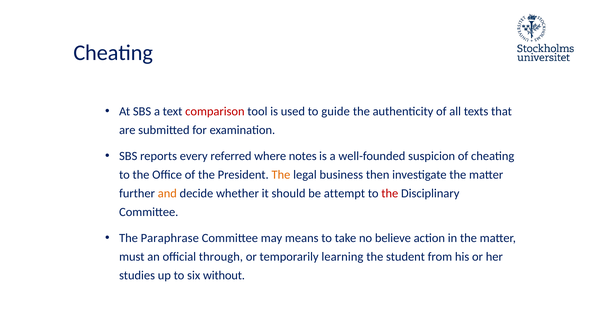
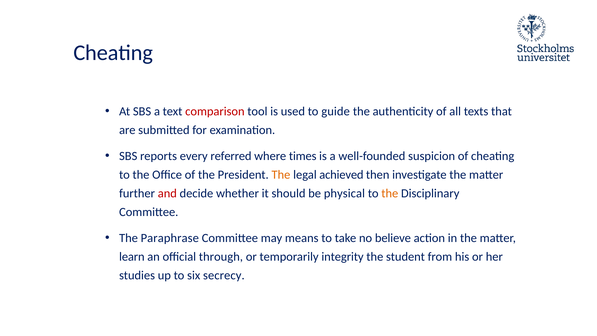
notes: notes -> times (303, 156)
business: business -> achieved (341, 175)
and colour: orange -> red (167, 193)
attempt: attempt -> physical (344, 193)
the colour: red -> orange (390, 193)
must: must -> learn (132, 257)
learning: learning -> integrity (342, 257)
without: without -> secrecy (224, 275)
